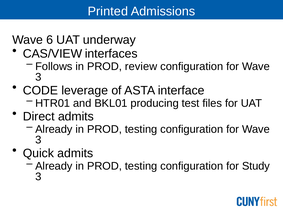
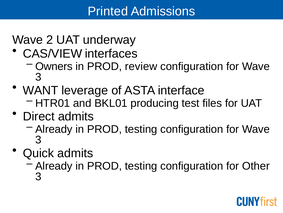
6: 6 -> 2 (50, 40)
Follows: Follows -> Owners (54, 66)
CODE: CODE -> WANT (41, 90)
Study: Study -> Other (256, 165)
